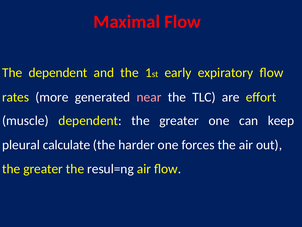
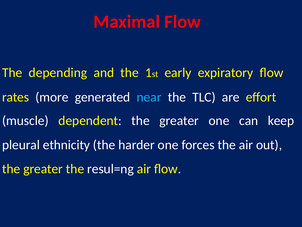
The dependent: dependent -> depending (58, 73)
near colour: pink -> light blue (149, 97)
calculate: calculate -> ethnicity (66, 145)
